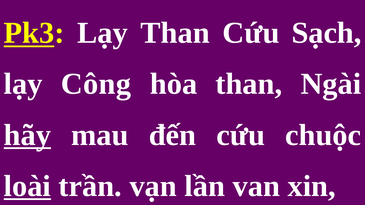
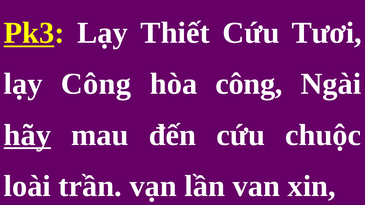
Lạy Than: Than -> Thiết (175, 33)
Sạch: Sạch -> Tươi (327, 33)
hòa than: than -> công (249, 84)
loài underline: present -> none (27, 186)
